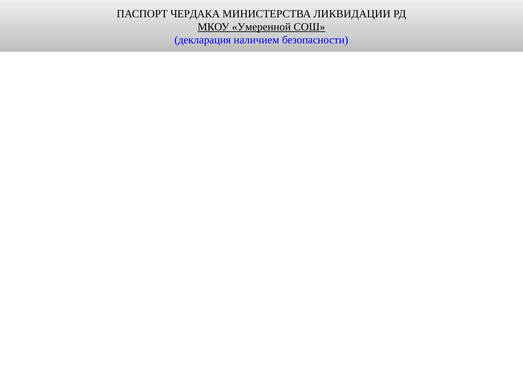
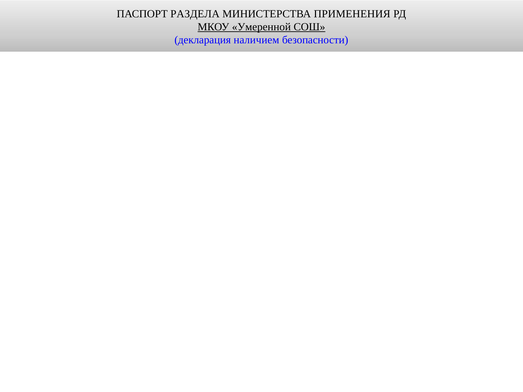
ЧЕРДАКА: ЧЕРДАКА -> РАЗДЕЛА (195, 14)
ЛИКВИДАЦИИ: ЛИКВИДАЦИИ -> ПРИМЕНЕНИЯ (352, 14)
